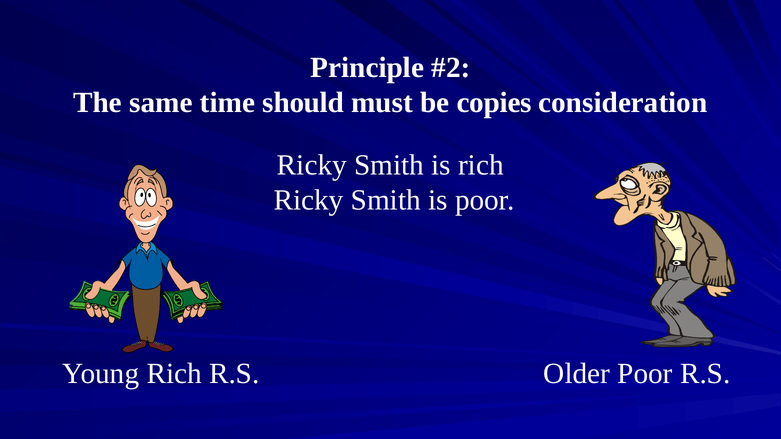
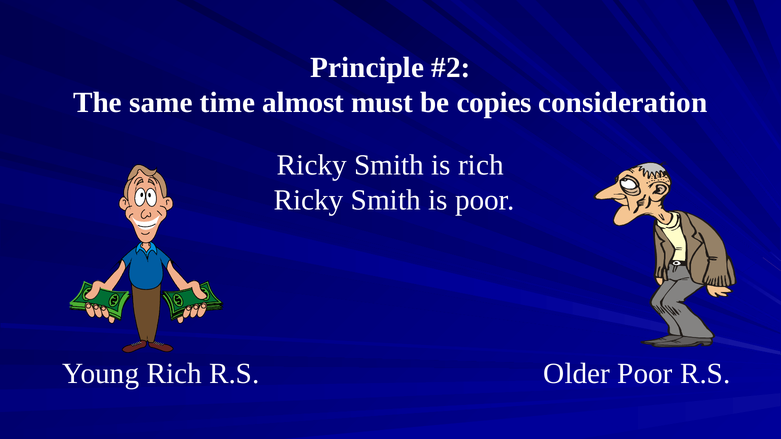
should: should -> almost (303, 103)
